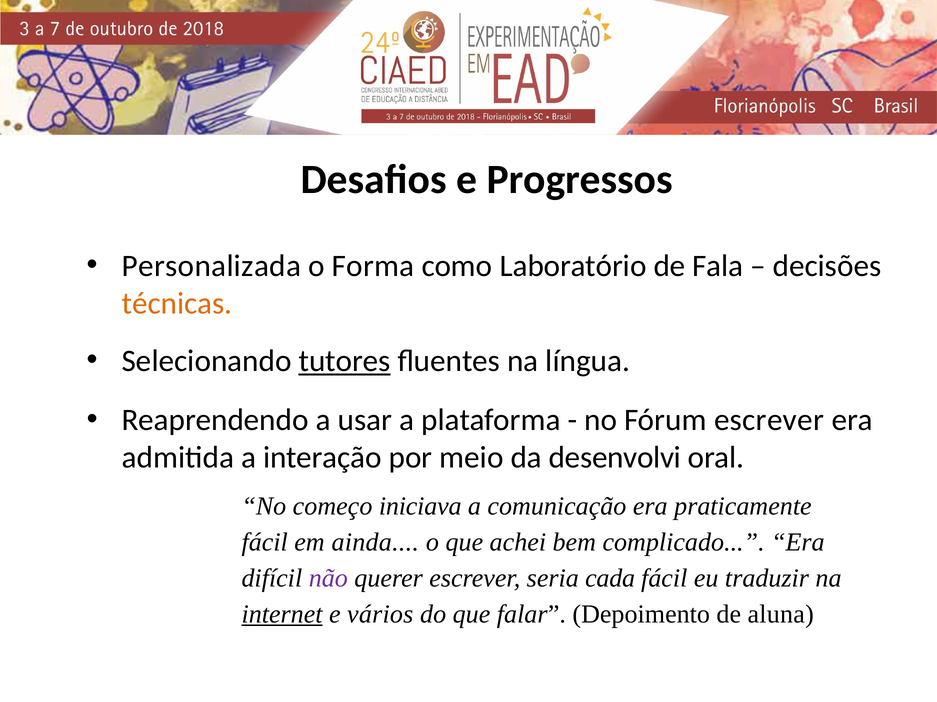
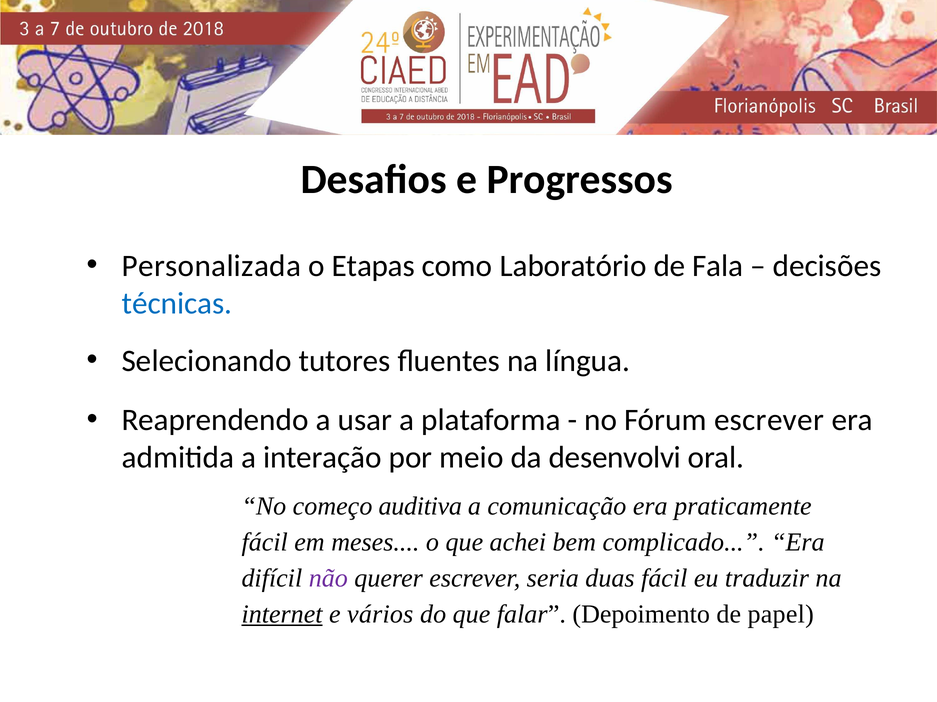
Forma: Forma -> Etapas (373, 266)
técnicas colour: orange -> blue (177, 304)
tutores underline: present -> none (345, 361)
iniciava: iniciava -> auditiva (420, 507)
ainda: ainda -> meses (375, 543)
cada: cada -> duas (610, 579)
aluna: aluna -> papel (781, 615)
